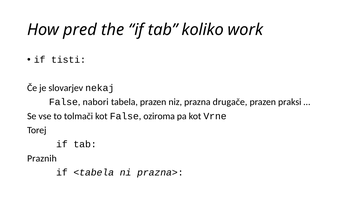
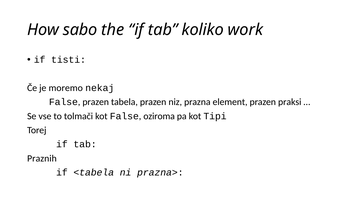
pred: pred -> sabo (80, 30)
slovarjev: slovarjev -> moremo (66, 88)
False nabori: nabori -> prazen (96, 102)
drugače: drugače -> element (230, 102)
Vrne: Vrne -> Tipi (215, 116)
